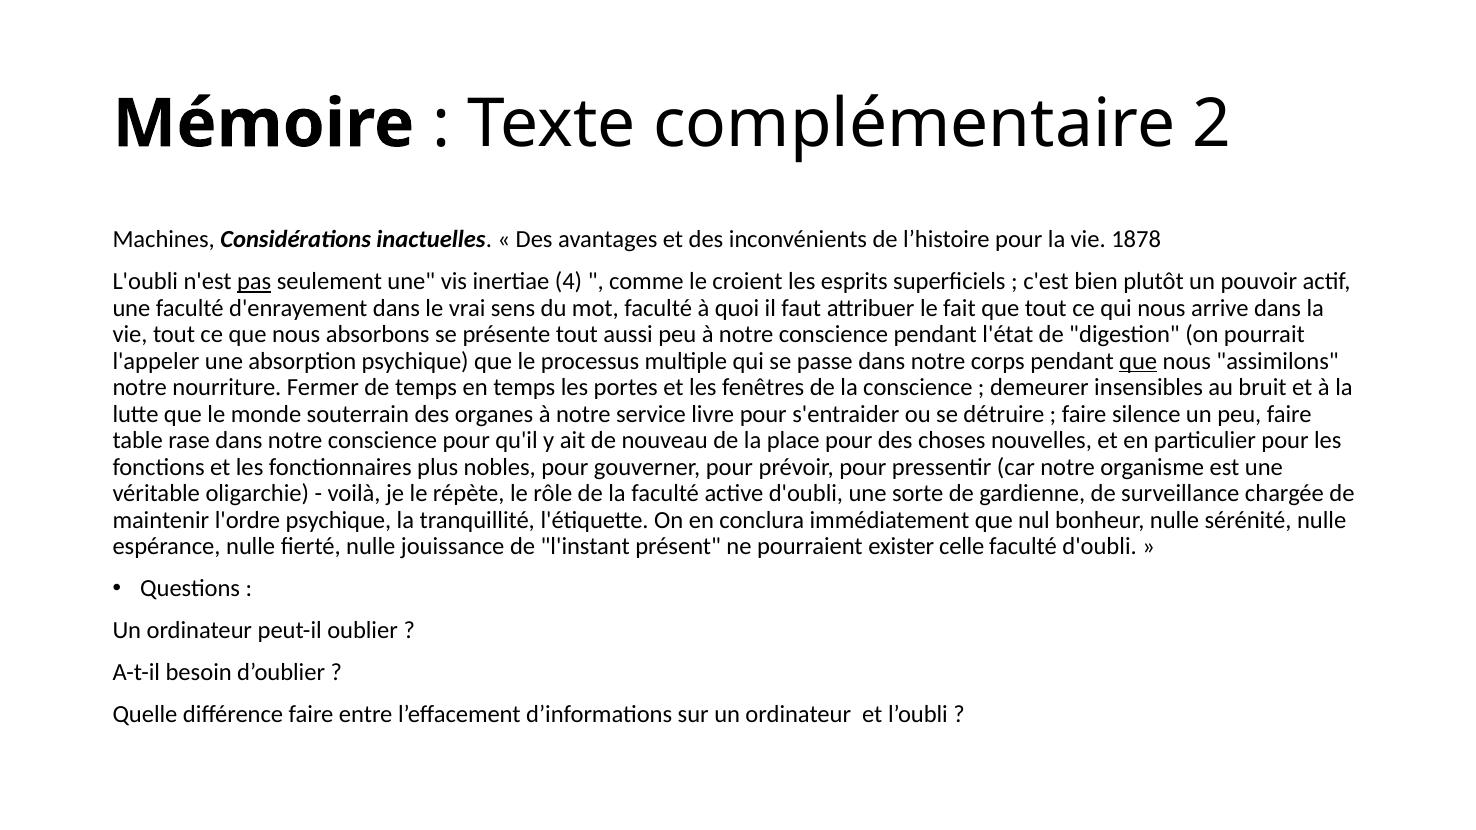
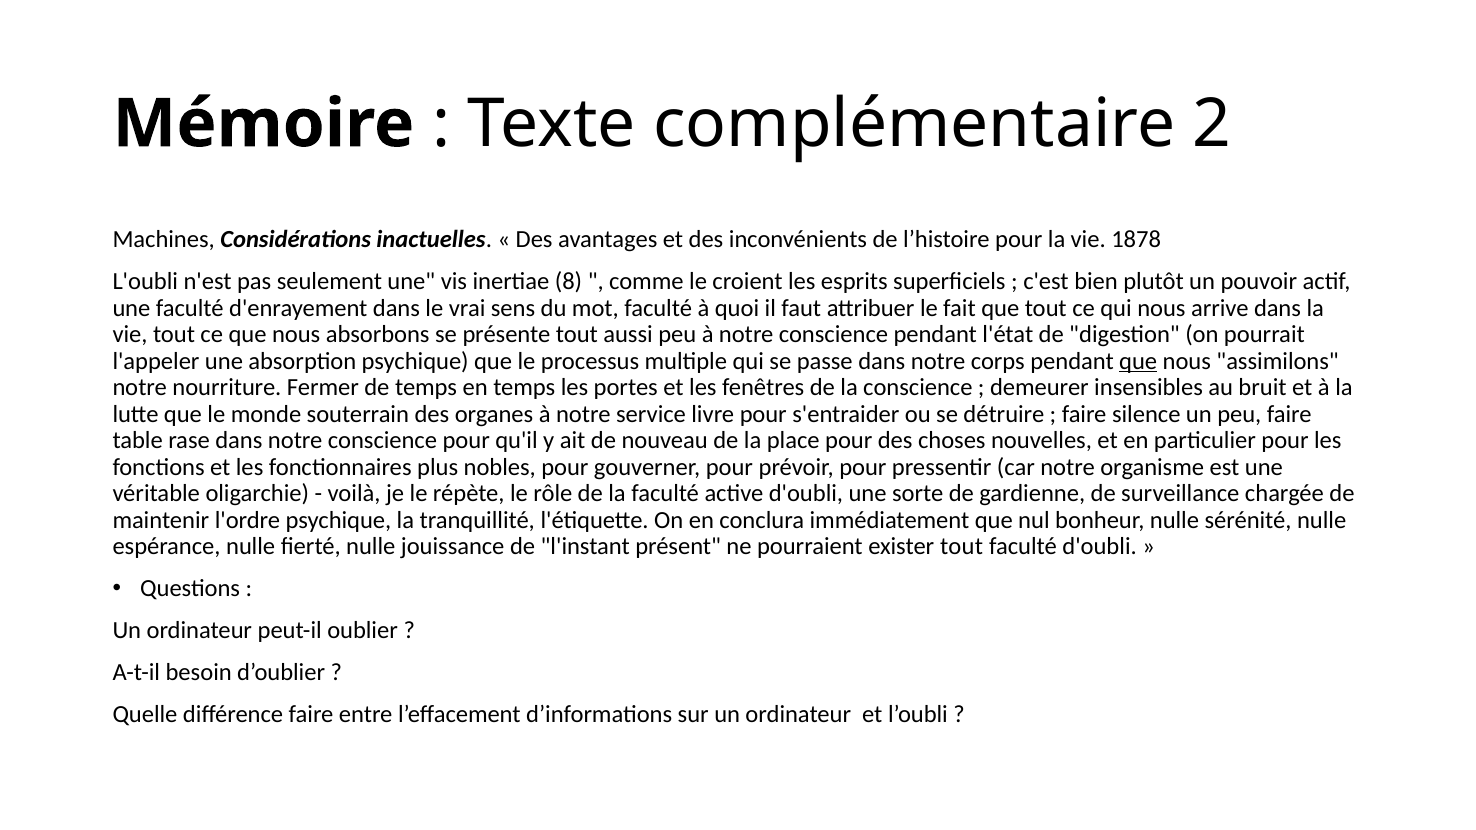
pas underline: present -> none (254, 282)
4: 4 -> 8 (568, 282)
exister celle: celle -> tout (962, 547)
